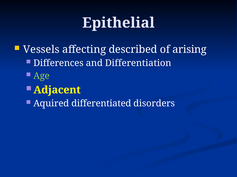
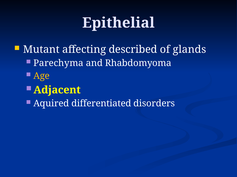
Vessels: Vessels -> Mutant (41, 50)
arising: arising -> glands (189, 50)
Differences: Differences -> Parechyma (58, 63)
Differentiation: Differentiation -> Rhabdomyoma (138, 63)
Age colour: light green -> yellow (42, 76)
